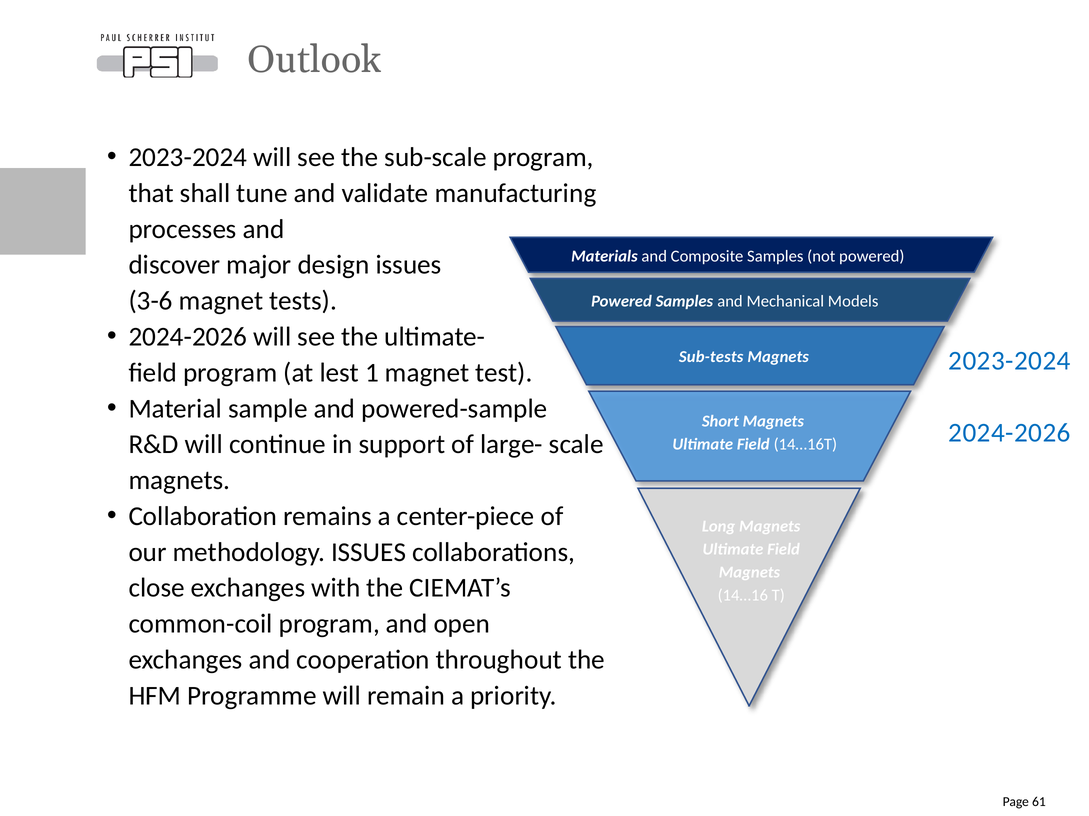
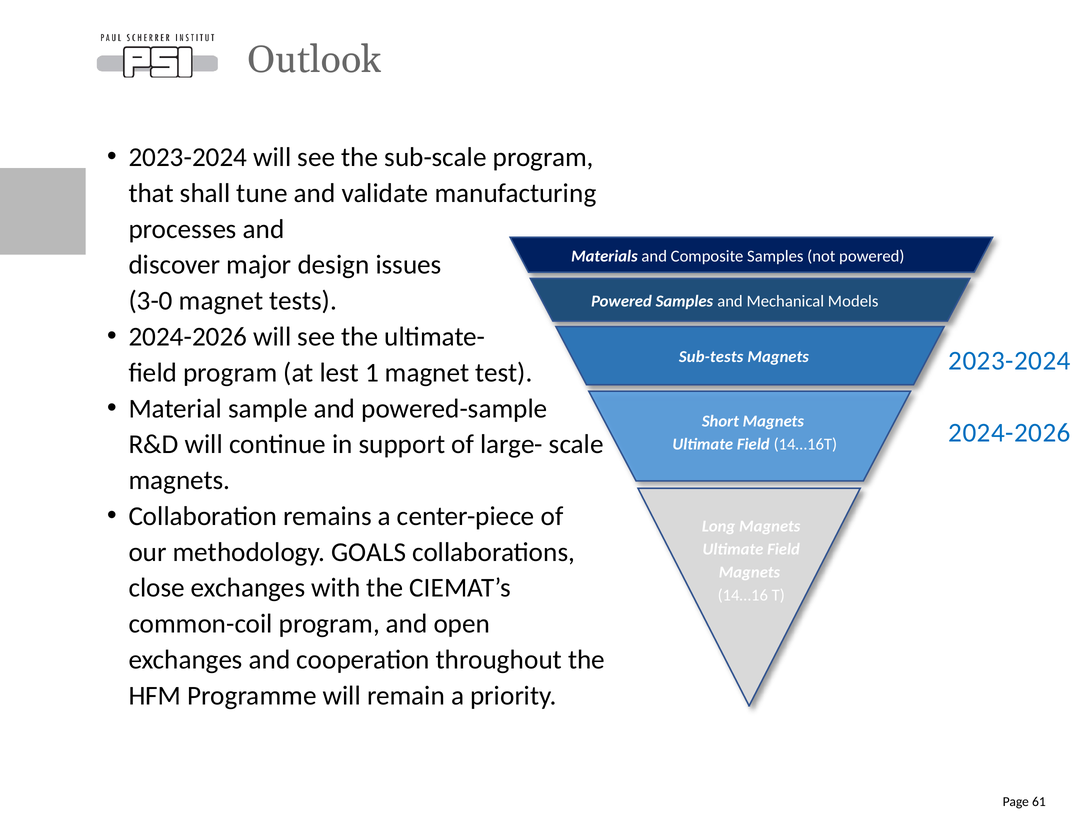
3-6: 3-6 -> 3-0 (151, 301)
methodology ISSUES: ISSUES -> GOALS (369, 553)
